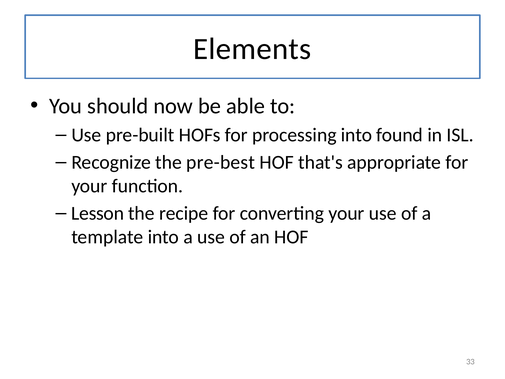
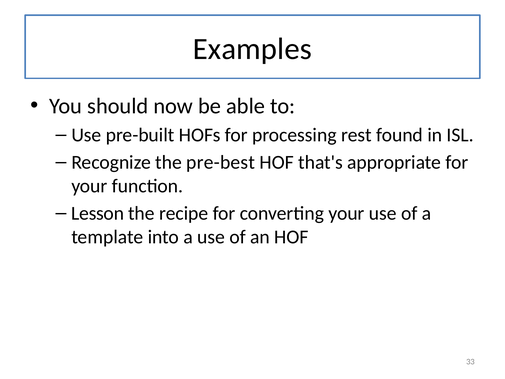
Elements: Elements -> Examples (252, 49)
processing into: into -> rest (356, 135)
